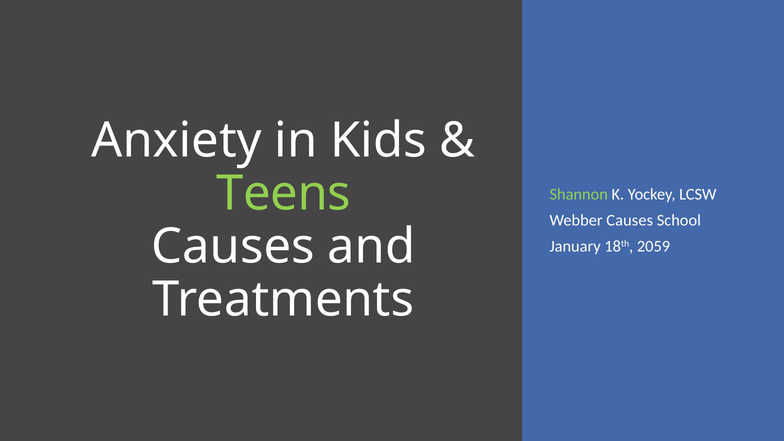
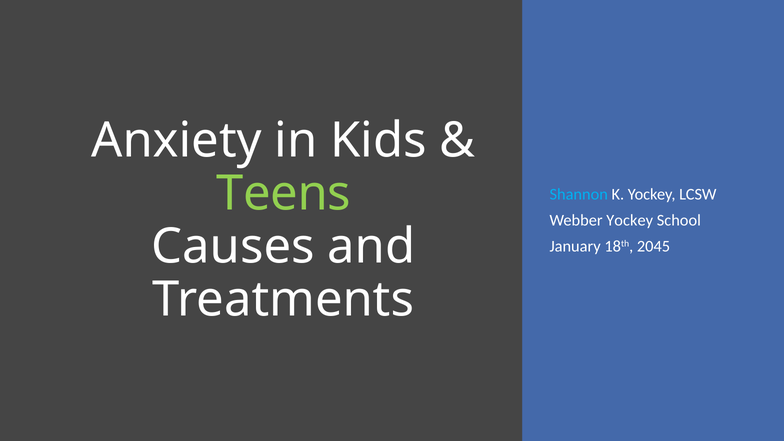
Shannon colour: light green -> light blue (579, 195)
Webber Causes: Causes -> Yockey (630, 220)
2059: 2059 -> 2045 (654, 246)
